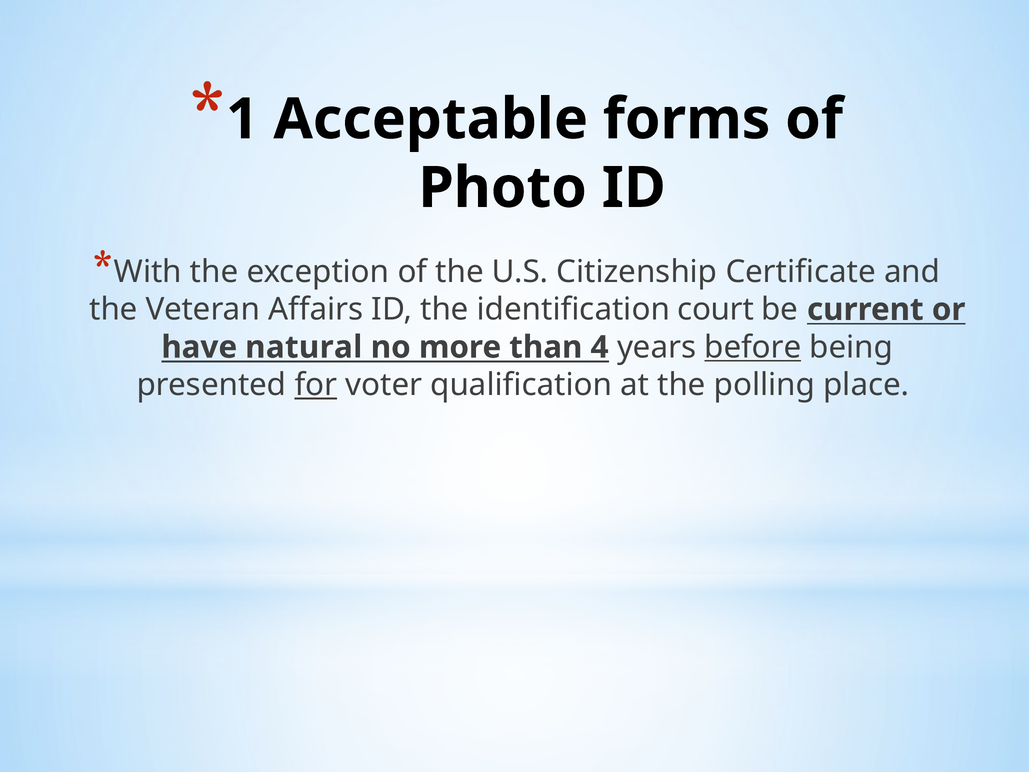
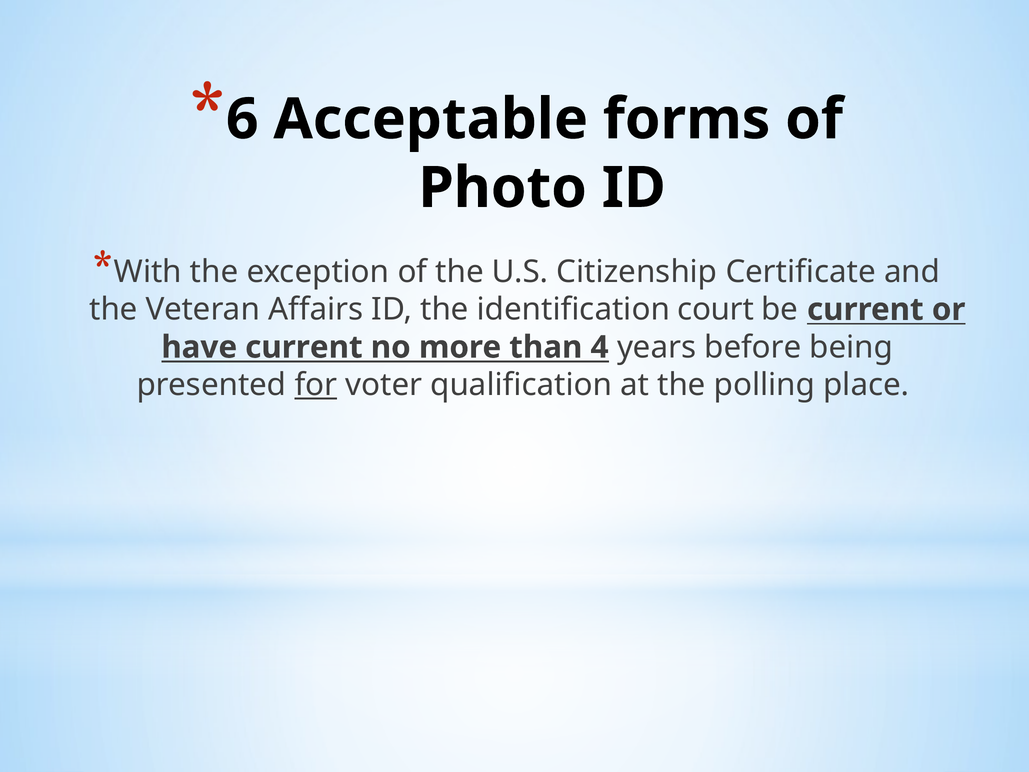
1: 1 -> 6 (242, 119)
have natural: natural -> current (304, 347)
before underline: present -> none (753, 347)
